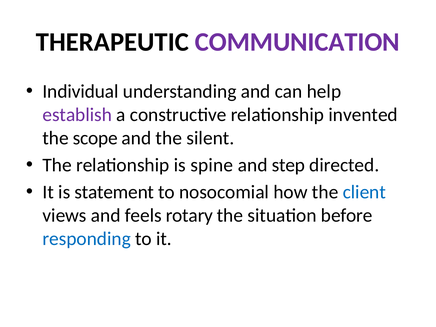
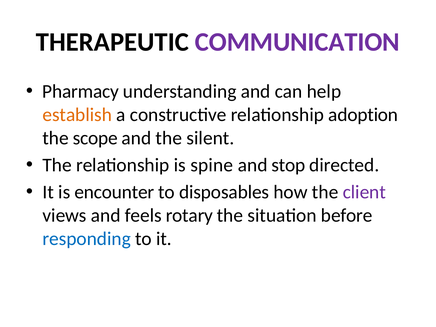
Individual: Individual -> Pharmacy (81, 91)
establish colour: purple -> orange (77, 115)
invented: invented -> adoption (363, 115)
step: step -> stop (288, 165)
statement: statement -> encounter (114, 192)
nosocomial: nosocomial -> disposables (224, 192)
client colour: blue -> purple (364, 192)
